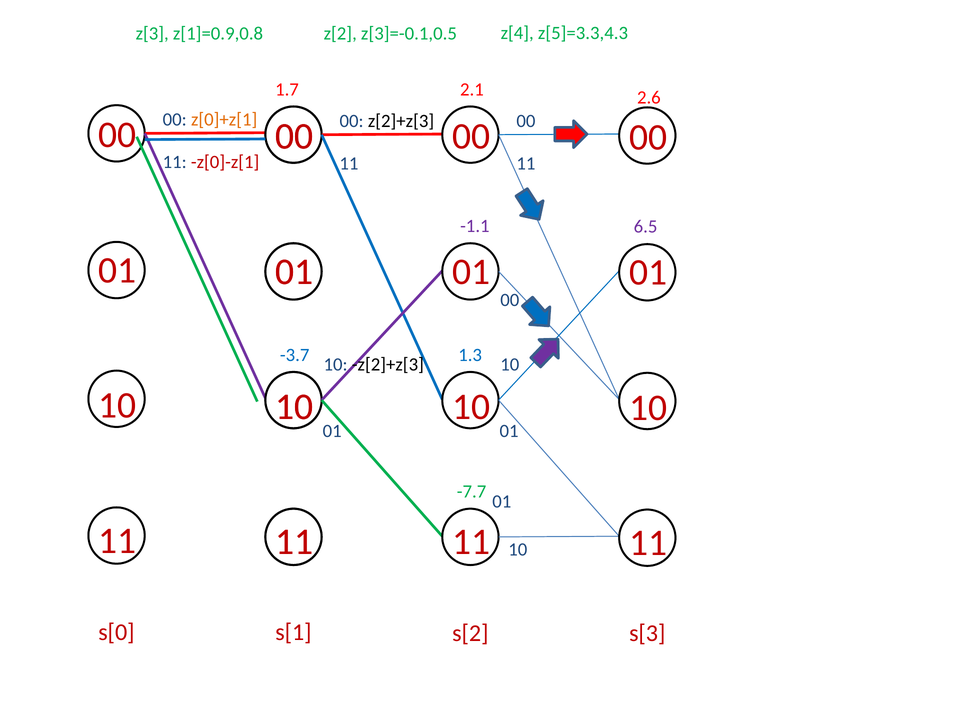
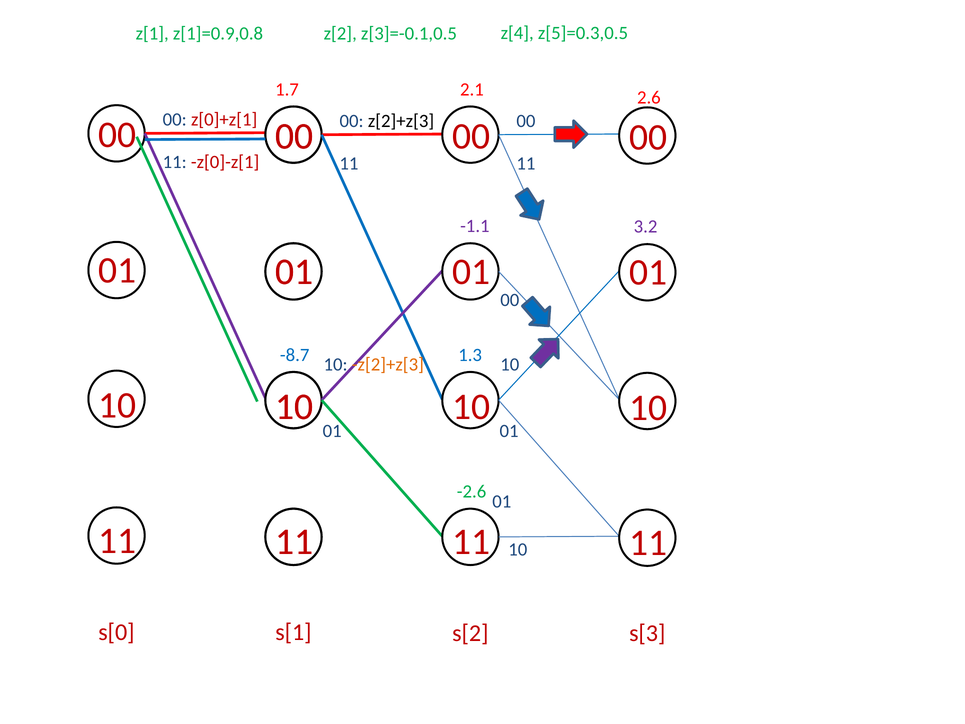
z[5]=3.3,4.3: z[5]=3.3,4.3 -> z[5]=0.3,0.5 (583, 33)
z[3: z[3 -> z[1 (152, 33)
z[0]+z[1 colour: orange -> red (224, 120)
6.5: 6.5 -> 3.2 (646, 226)
-3.7: -3.7 -> -8.7 (295, 355)
z[2]+z[3 colour: black -> orange (388, 364)
-7.7: -7.7 -> -2.6 (472, 491)
